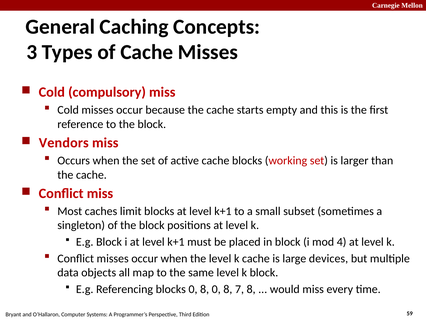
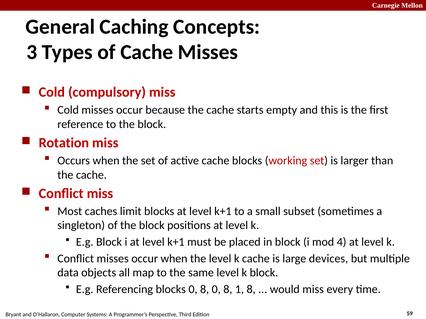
Vendors: Vendors -> Rotation (64, 143)
7: 7 -> 1 (239, 290)
